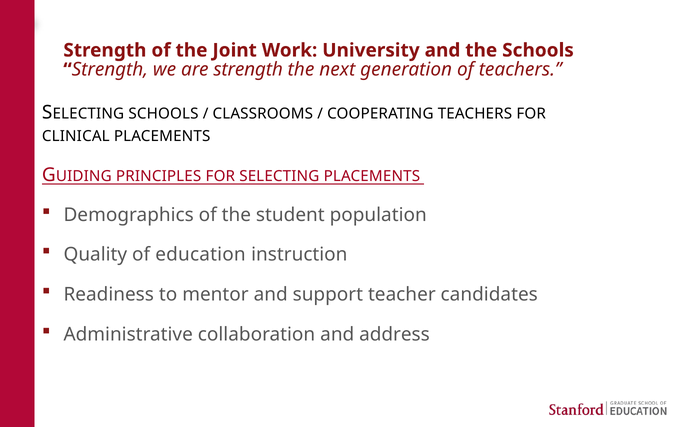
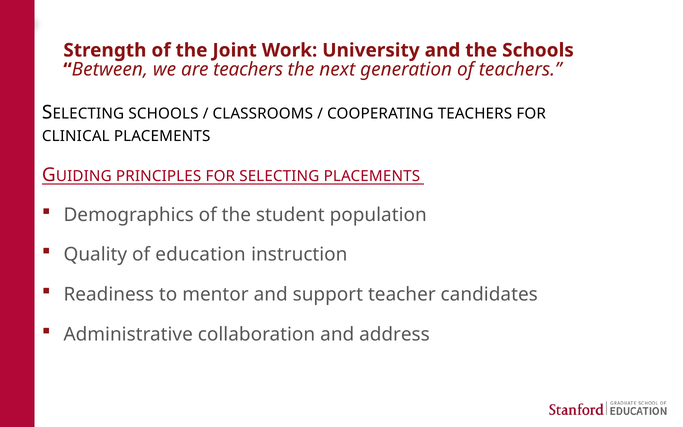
Strength: Strength -> Between (110, 70)
are strength: strength -> teachers (248, 70)
